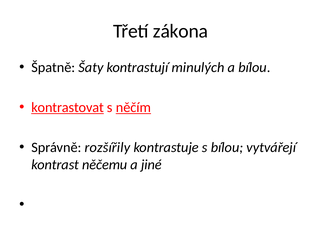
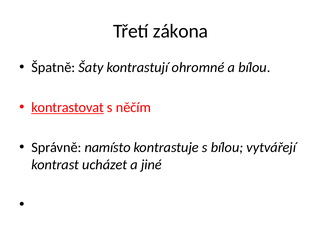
minulých: minulých -> ohromné (198, 67)
něčím underline: present -> none (133, 107)
rozšířily: rozšířily -> namísto (108, 147)
něčemu: něčemu -> ucházet (105, 164)
